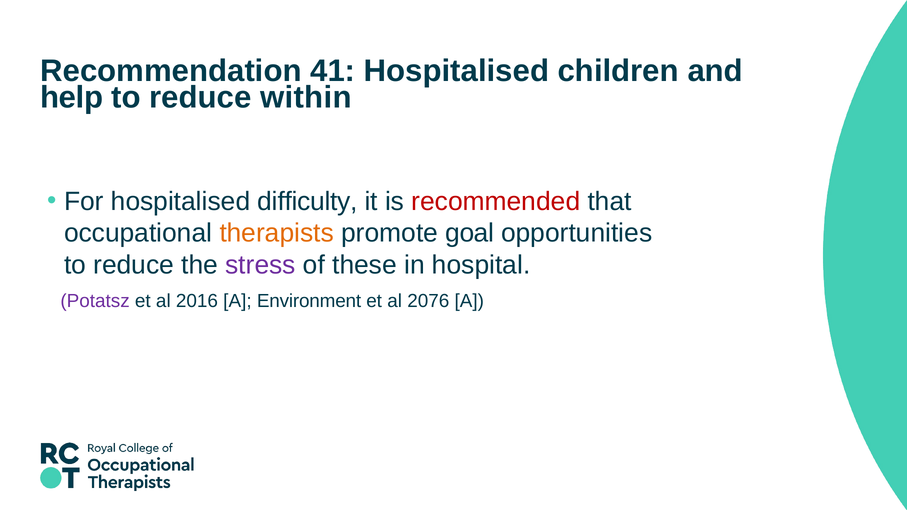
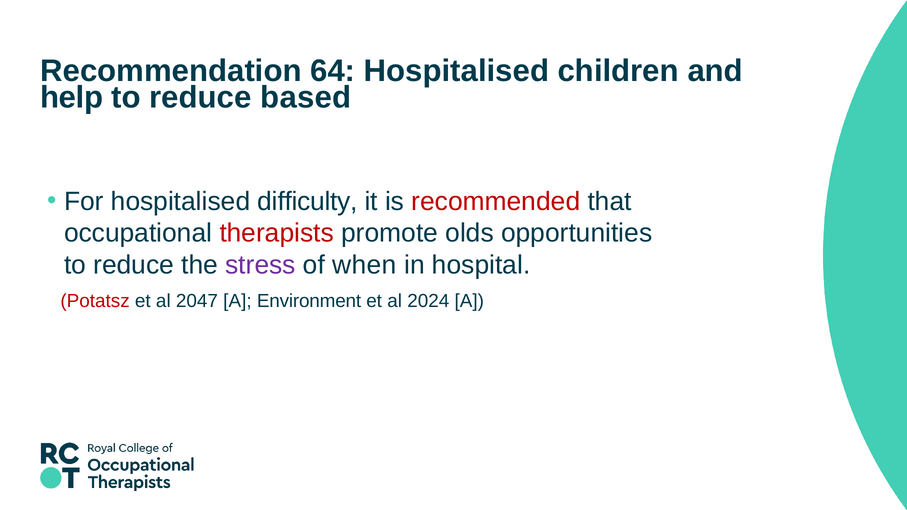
41: 41 -> 64 (333, 71)
within: within -> based (306, 98)
therapists colour: orange -> red (277, 233)
goal: goal -> olds (470, 233)
these: these -> when (364, 265)
Potatsz colour: purple -> red (95, 301)
2016: 2016 -> 2047 (197, 301)
2076: 2076 -> 2024 (428, 301)
